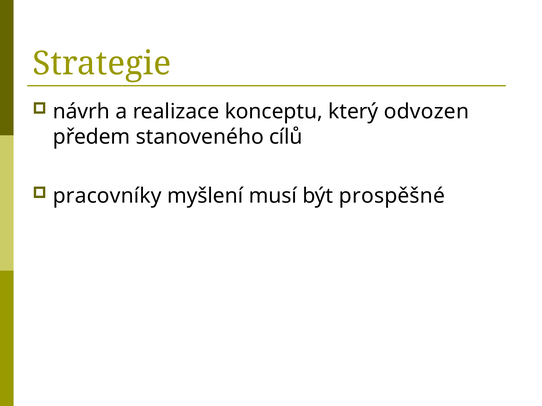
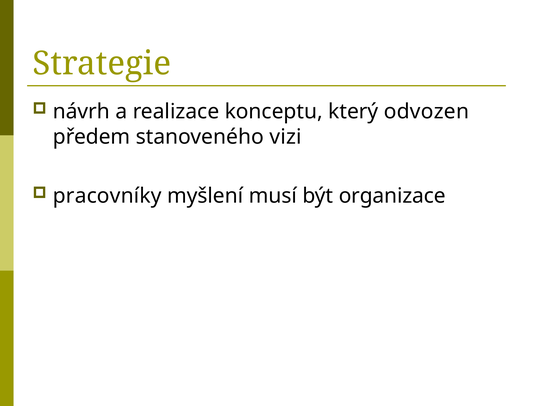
cílů: cílů -> vizi (286, 137)
prospěšné: prospěšné -> organizace (392, 196)
